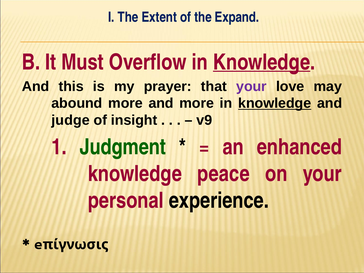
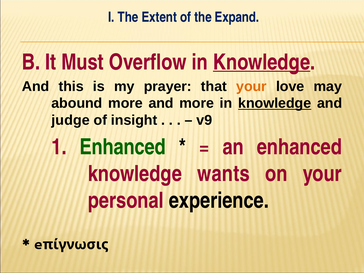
your colour: purple -> orange (251, 86)
1 Judgment: Judgment -> Enhanced (123, 147)
peace: peace -> wants (223, 174)
